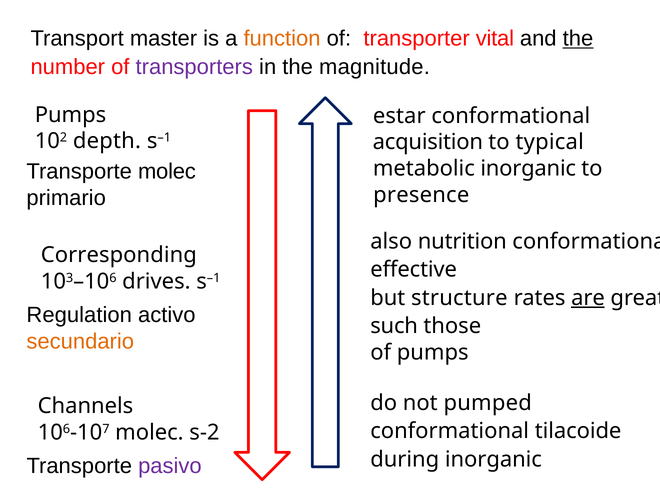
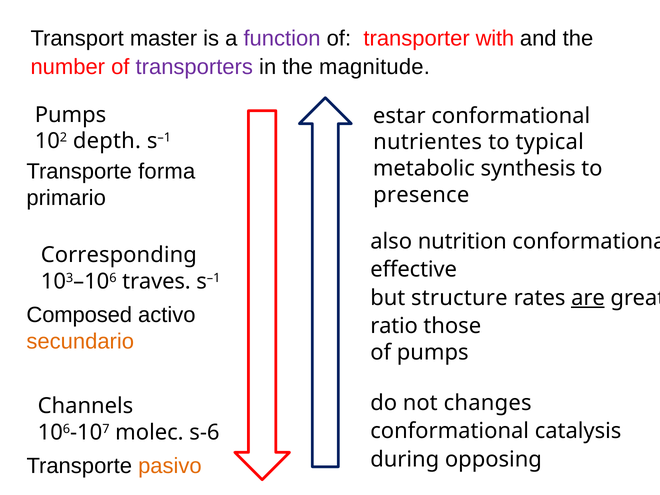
function colour: orange -> purple (282, 39)
vital: vital -> with (495, 39)
the underline: present -> none (578, 39)
acquisition: acquisition -> nutrientes (428, 142)
Transporte molec: molec -> forma (167, 172)
metabolic inorganic: inorganic -> synthesis (528, 169)
drives: drives -> traves (156, 281)
Regulation: Regulation -> Composed (79, 315)
such: such -> ratio (394, 326)
pumped: pumped -> changes (488, 403)
tilacoide: tilacoide -> catalysis (578, 431)
s-2: s-2 -> s-6 (204, 432)
during inorganic: inorganic -> opposing (493, 459)
pasivo colour: purple -> orange (170, 466)
